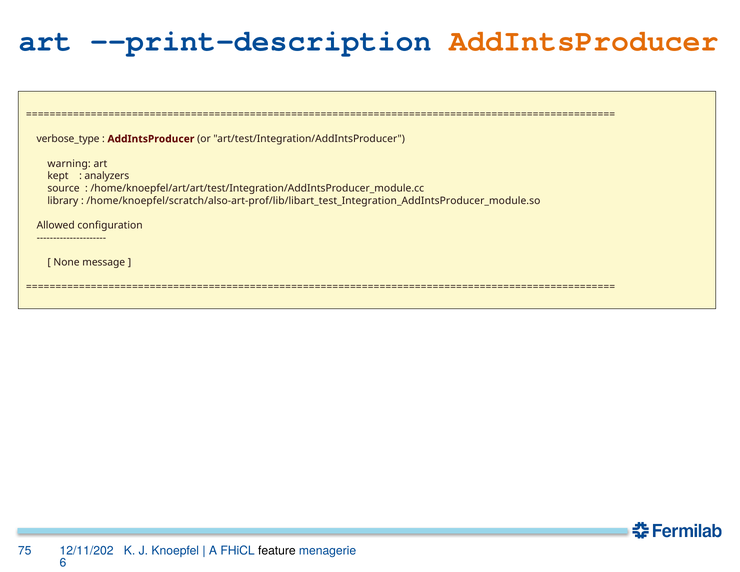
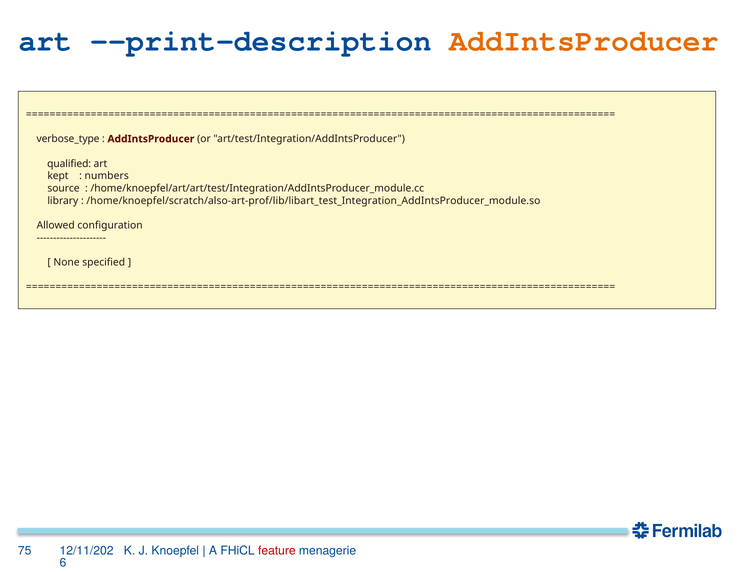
warning: warning -> qualified (69, 164)
analyzers: analyzers -> numbers (107, 176)
message: message -> specified (104, 262)
feature colour: black -> red (277, 550)
